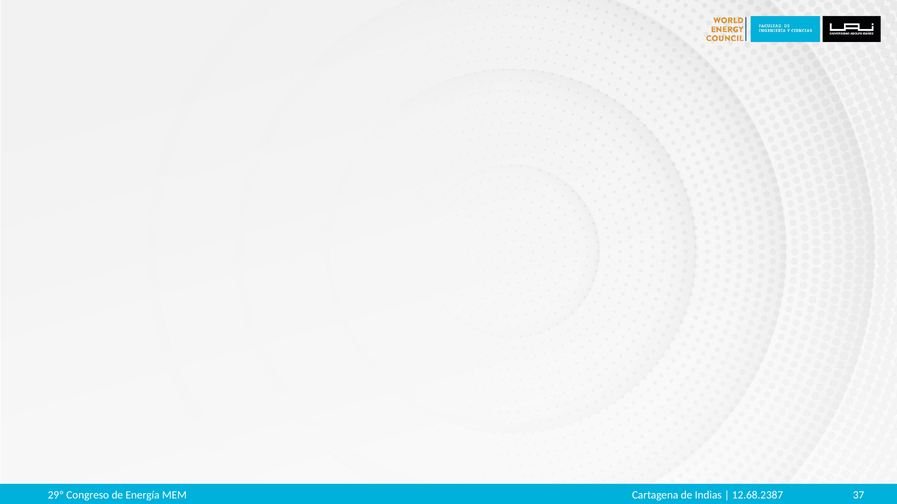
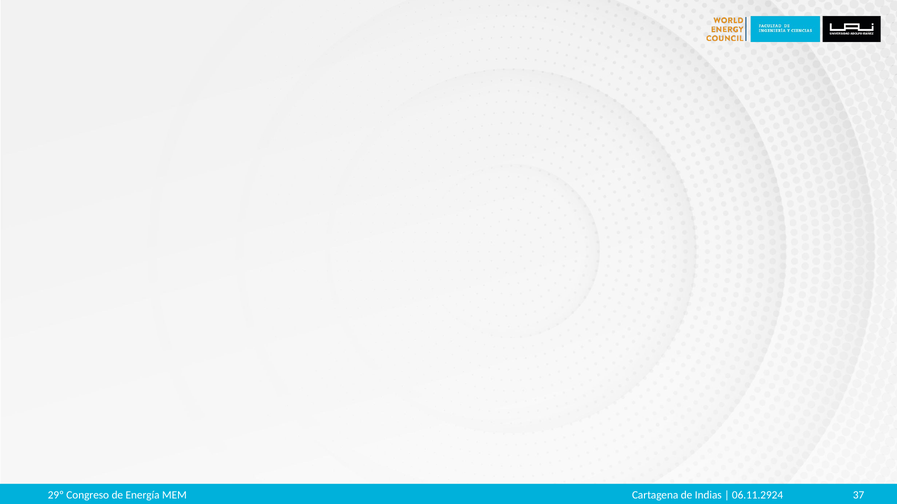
12.68.2387: 12.68.2387 -> 06.11.2924 (758, 496)
